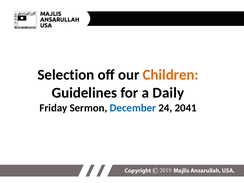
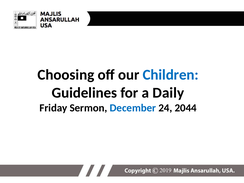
Selection: Selection -> Choosing (66, 75)
Children colour: orange -> blue (171, 75)
2041: 2041 -> 2044 (186, 108)
